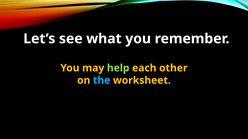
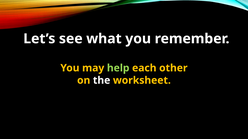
the colour: light blue -> white (102, 81)
